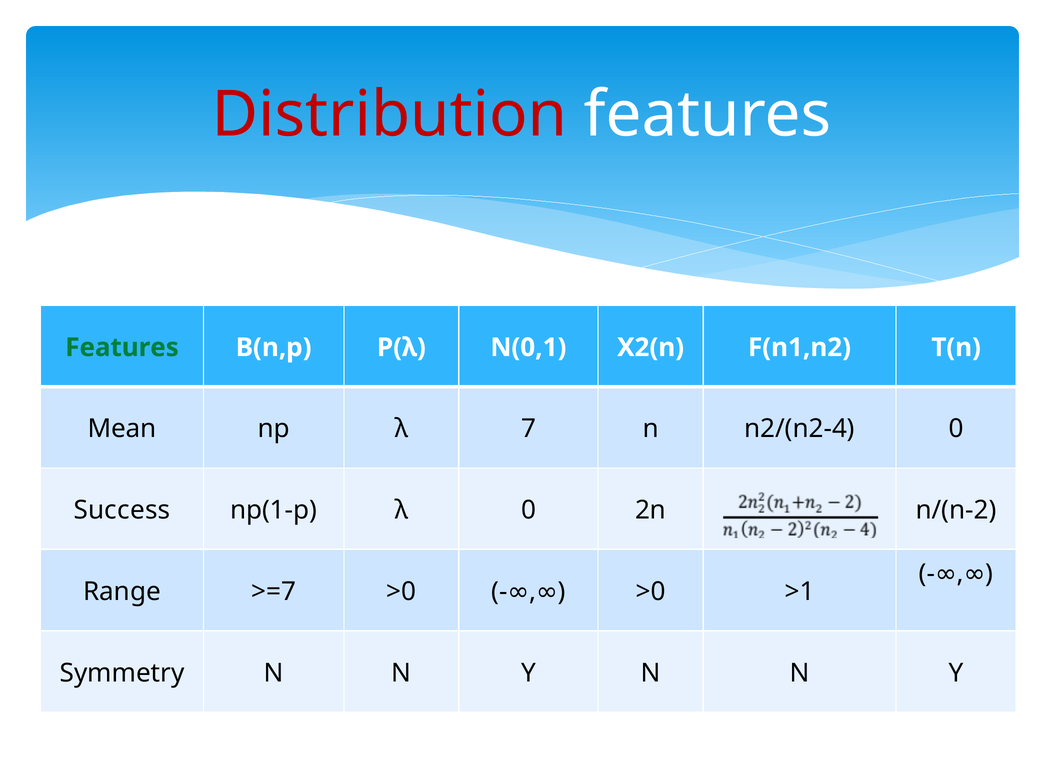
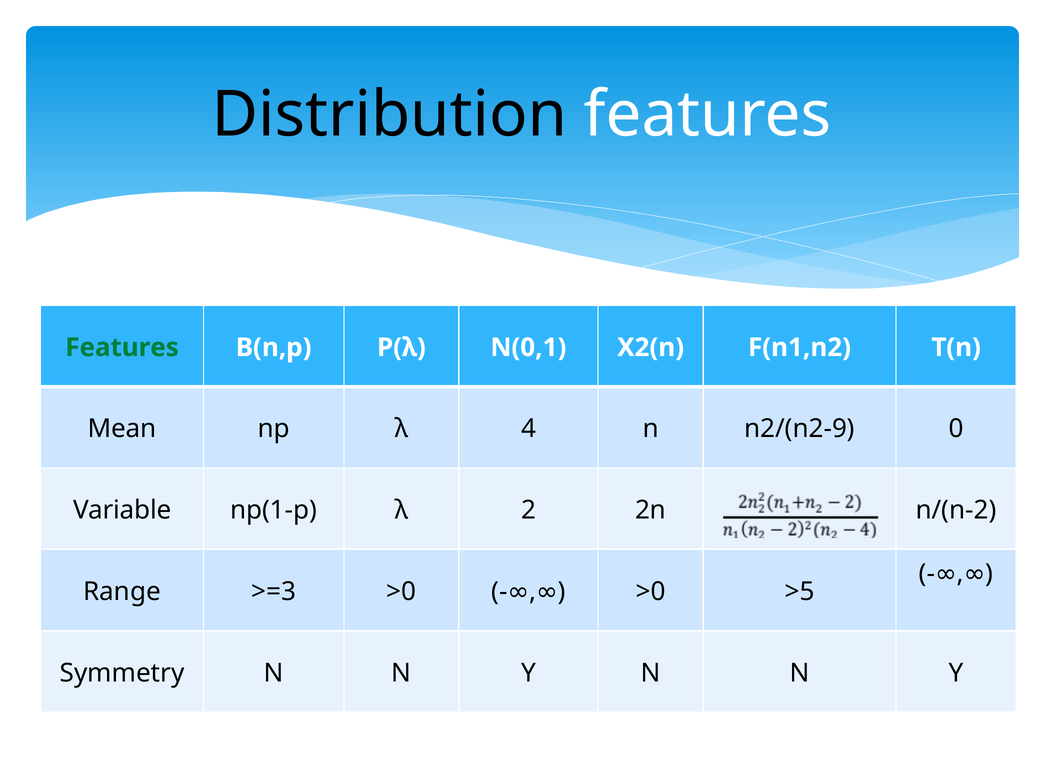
Distribution colour: red -> black (389, 115)
7: 7 -> 4 (529, 429)
n2/(n2-4: n2/(n2-4 -> n2/(n2-9 (800, 429)
Success: Success -> Variable (122, 510)
λ 0: 0 -> 2 (529, 510)
>1: >1 -> >5 (800, 591)
>=7: >=7 -> >=3 (274, 591)
